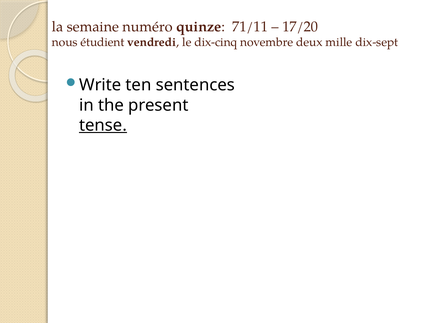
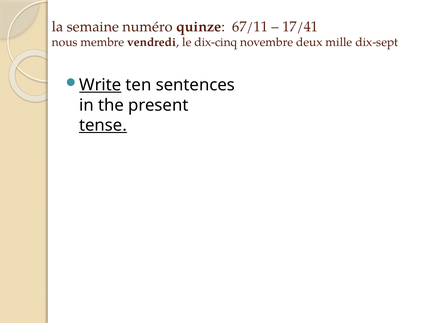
71/11: 71/11 -> 67/11 (250, 27)
17/20: 17/20 -> 17/41 (300, 27)
étudient: étudient -> membre (102, 42)
Write underline: none -> present (100, 85)
